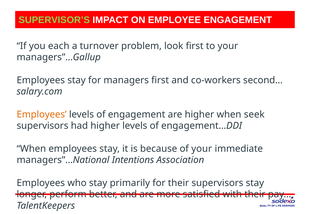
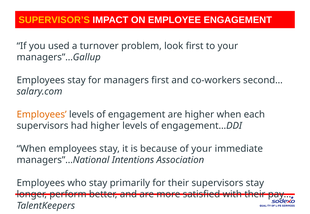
SUPERVISOR’S colour: light green -> yellow (54, 20)
each: each -> used (59, 46)
seek: seek -> each (254, 115)
